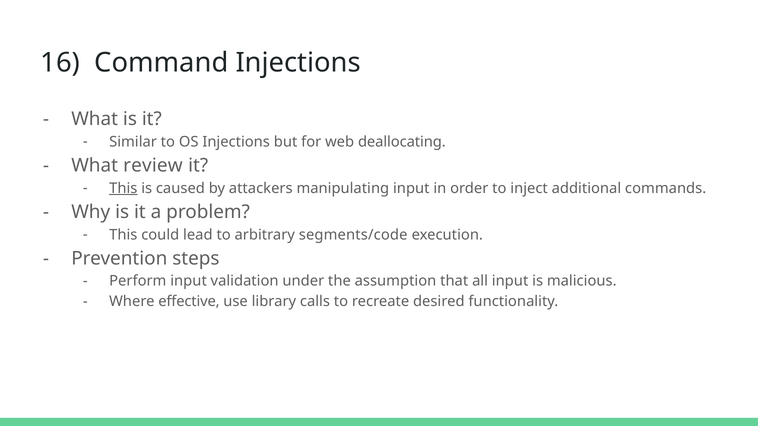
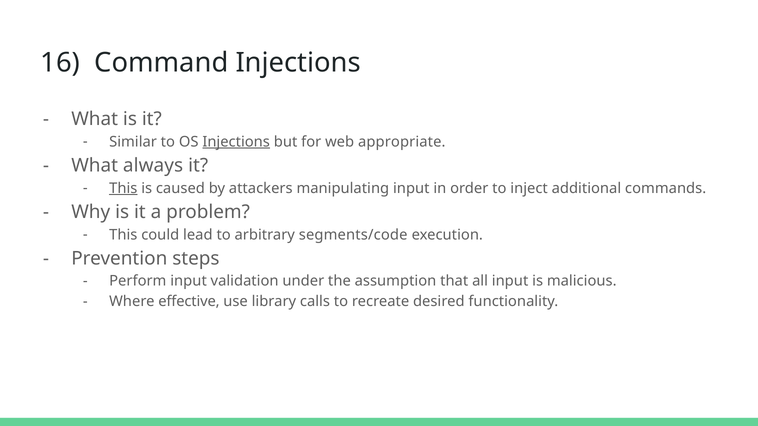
Injections underline: none -> present (236, 142)
deallocating: deallocating -> appropriate (402, 142)
review: review -> always (153, 166)
